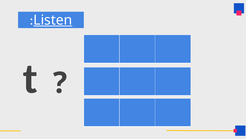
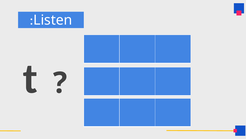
Listen underline: present -> none (53, 20)
